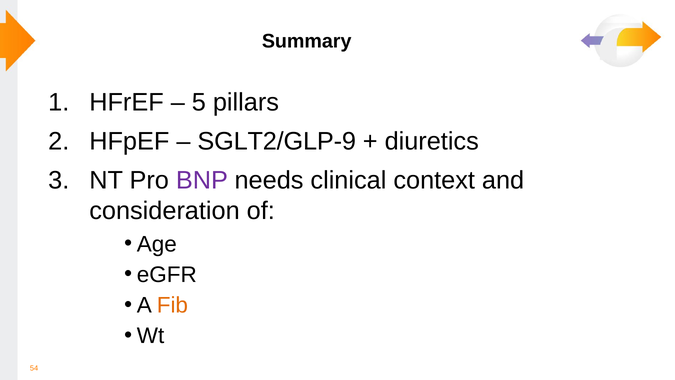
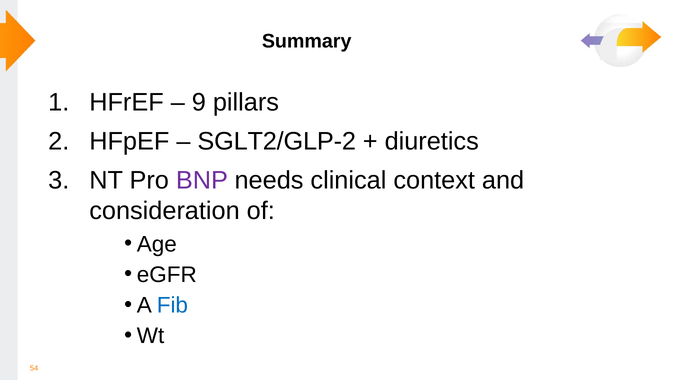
5: 5 -> 9 (199, 103)
SGLT2/GLP-9: SGLT2/GLP-9 -> SGLT2/GLP-2 (277, 141)
Fib colour: orange -> blue (172, 305)
